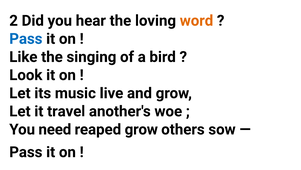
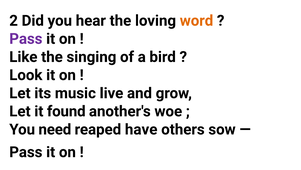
Pass colour: blue -> purple (26, 39)
travel: travel -> found (66, 111)
reaped grow: grow -> have (141, 129)
